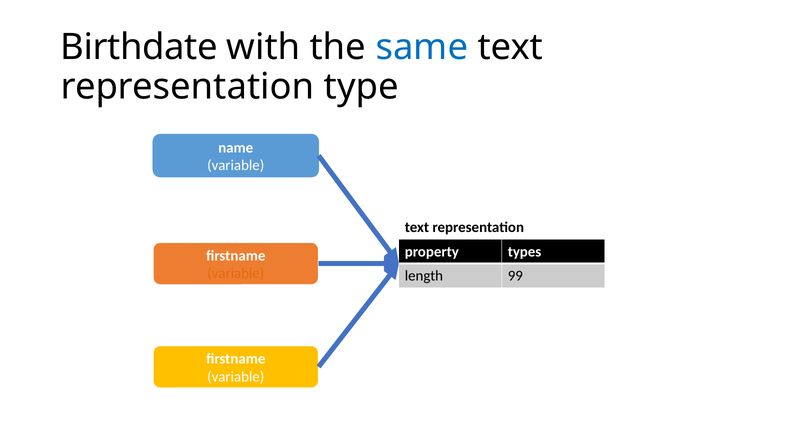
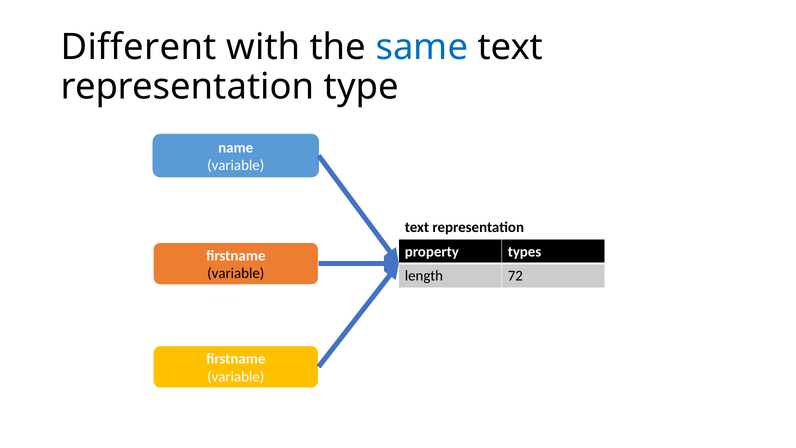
Birthdate: Birthdate -> Different (139, 47)
variable colour: orange -> black (236, 273)
99: 99 -> 72 (515, 276)
